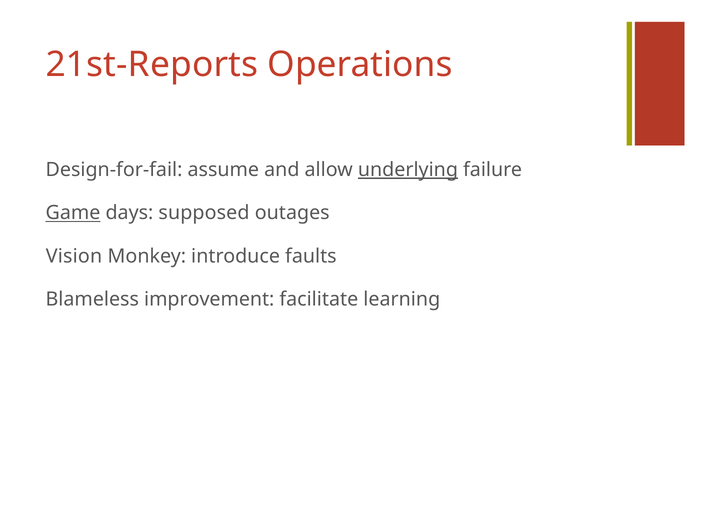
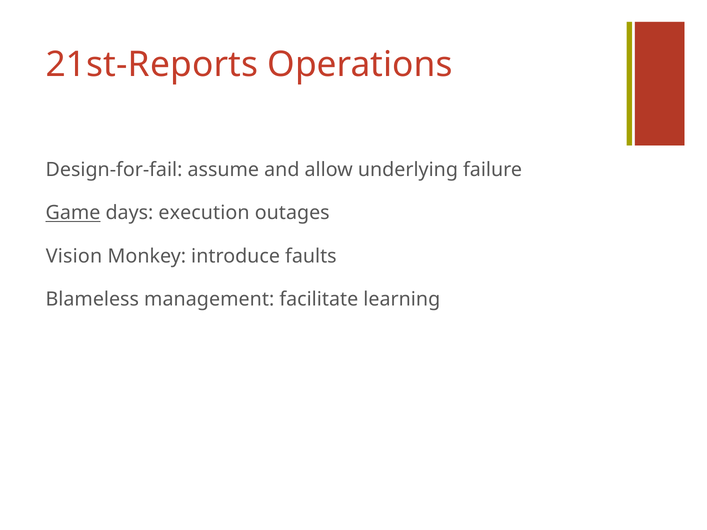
underlying underline: present -> none (408, 170)
supposed: supposed -> execution (204, 213)
improvement: improvement -> management (209, 300)
